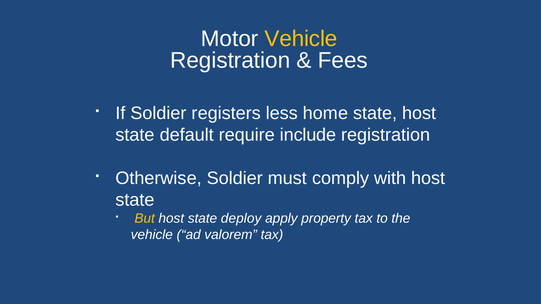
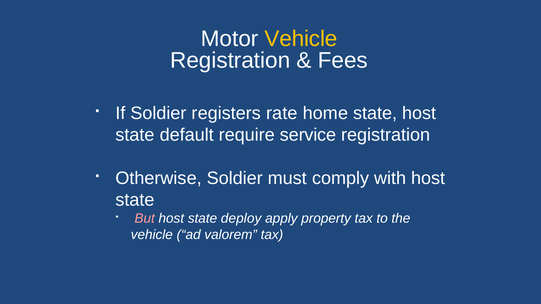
less: less -> rate (282, 113)
include: include -> service (308, 135)
But colour: yellow -> pink (145, 219)
